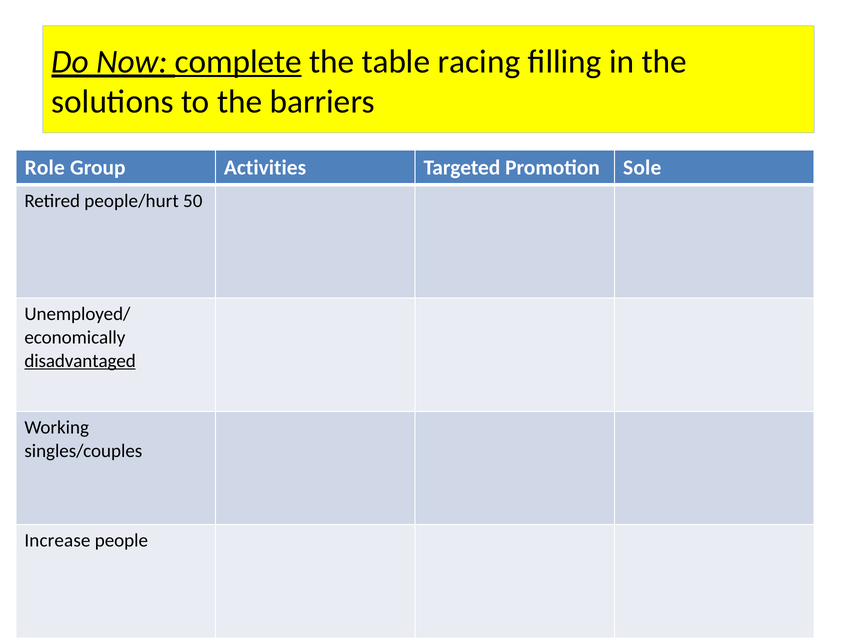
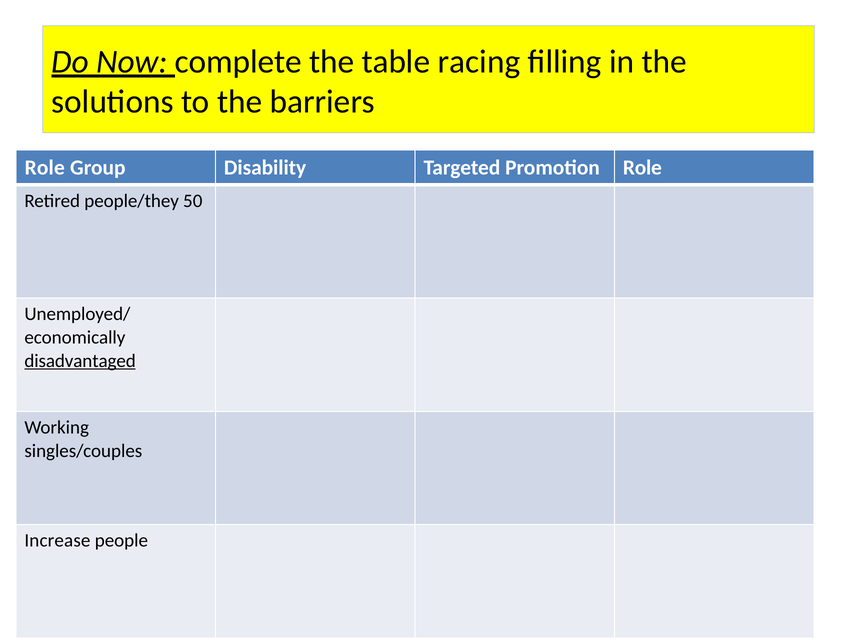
complete underline: present -> none (238, 62)
Activities: Activities -> Disability (265, 168)
Promotion Sole: Sole -> Role (642, 168)
people/hurt: people/hurt -> people/they (132, 201)
